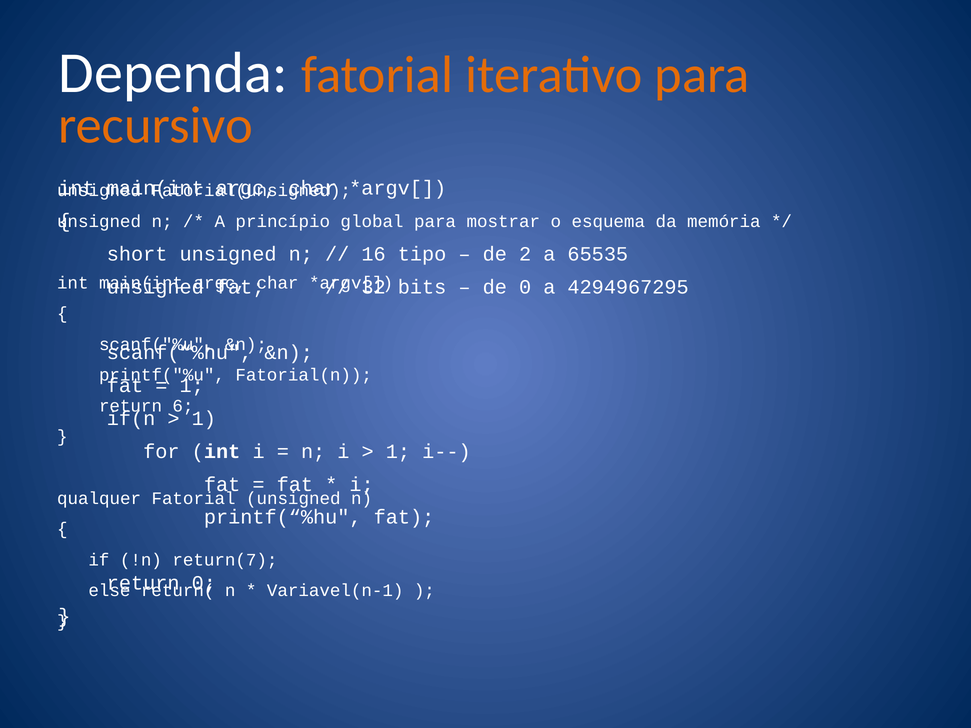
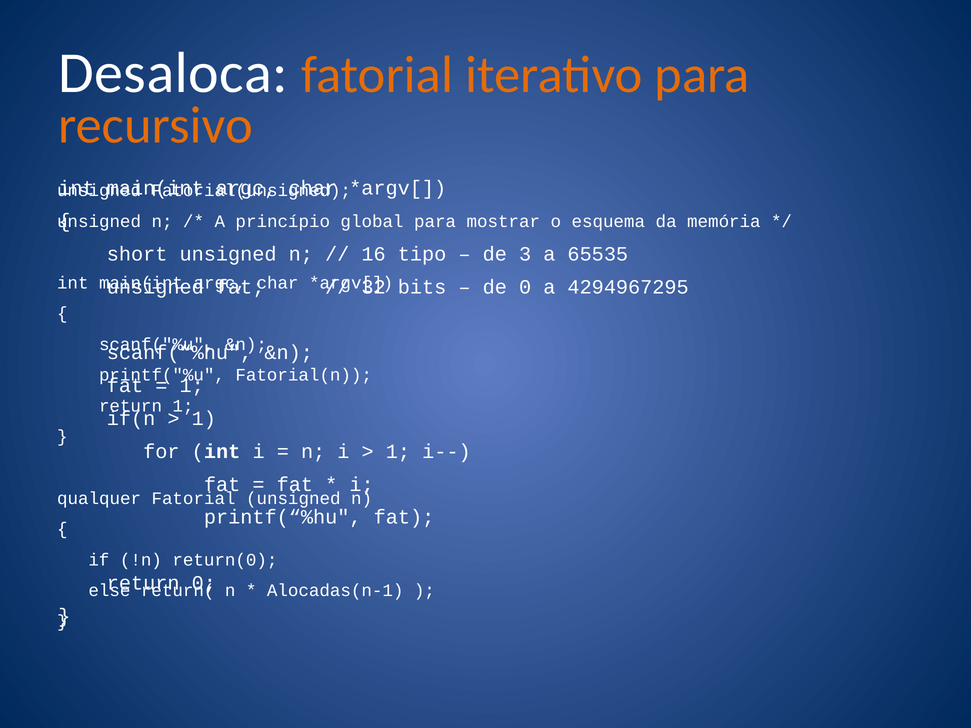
Dependa: Dependa -> Desaloca (173, 73)
2: 2 -> 3 (525, 254)
return 6: 6 -> 1 (183, 406)
return(7: return(7 -> return(0 (225, 560)
Variavel(n-1: Variavel(n-1 -> Alocadas(n-1 (335, 591)
